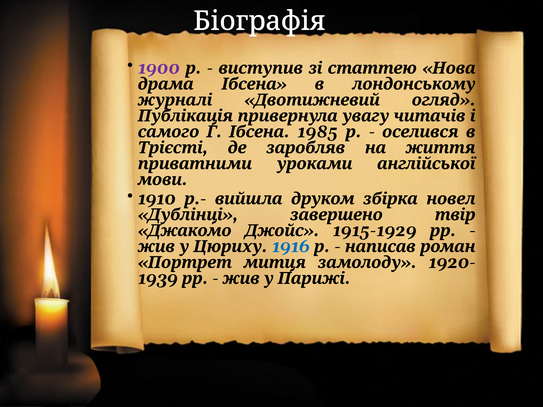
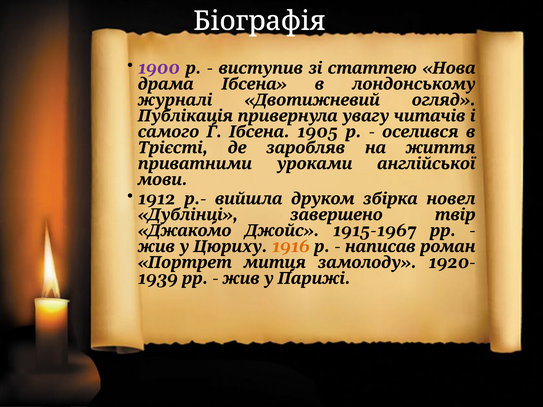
1985: 1985 -> 1905 (317, 132)
1910: 1910 -> 1912 (157, 199)
1915-1929: 1915-1929 -> 1915-1967 (374, 231)
1916 colour: blue -> orange (291, 247)
